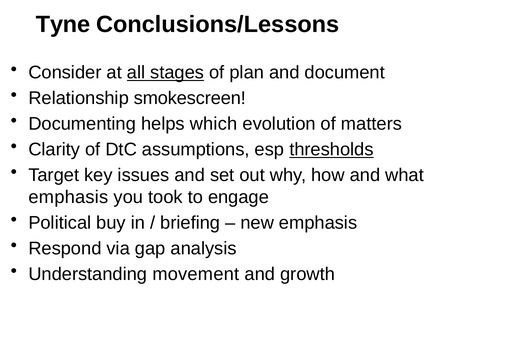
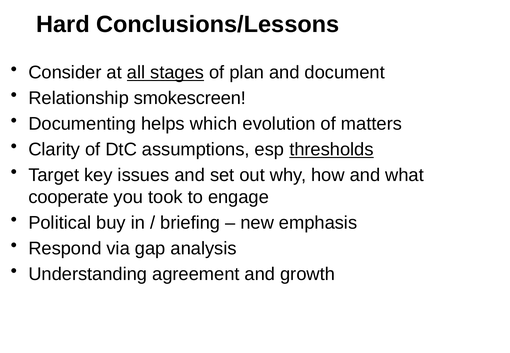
Tyne: Tyne -> Hard (63, 24)
emphasis: emphasis -> cooperate (69, 197)
movement: movement -> agreement (196, 274)
